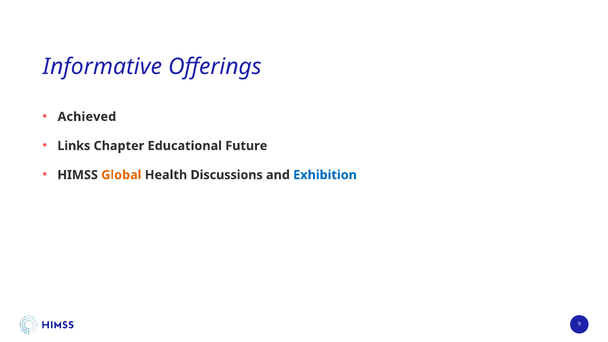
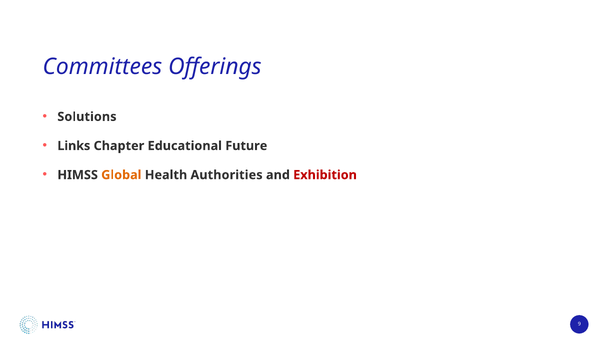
Informative: Informative -> Committees (102, 67)
Achieved: Achieved -> Solutions (87, 117)
Discussions: Discussions -> Authorities (227, 175)
Exhibition colour: blue -> red (325, 175)
